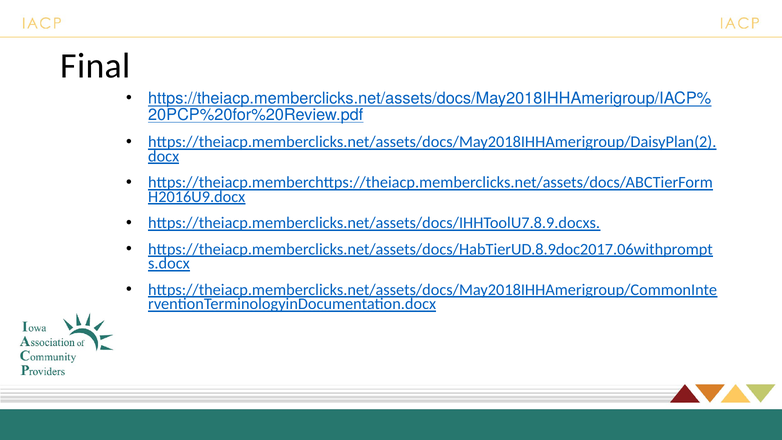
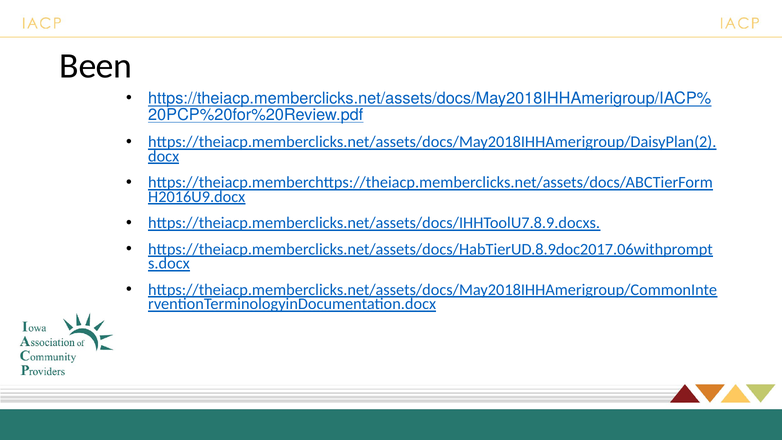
Final: Final -> Been (96, 66)
